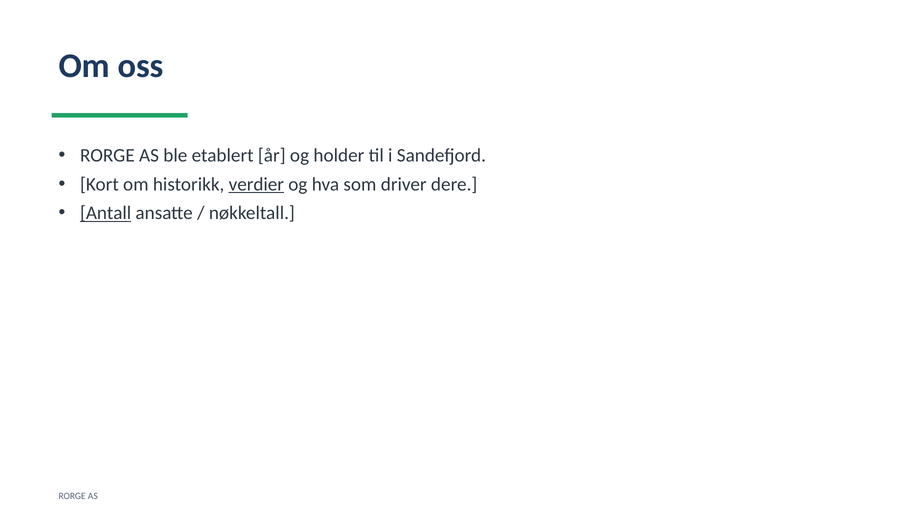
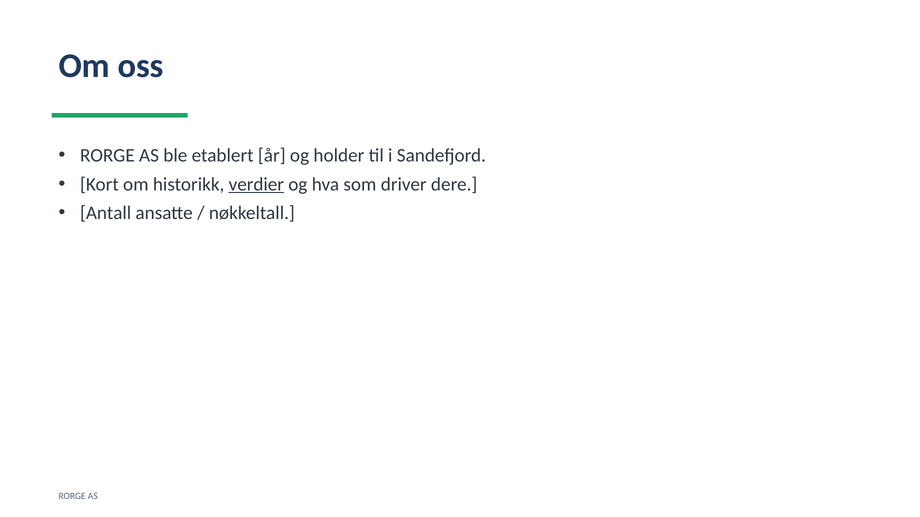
Antall underline: present -> none (106, 213)
